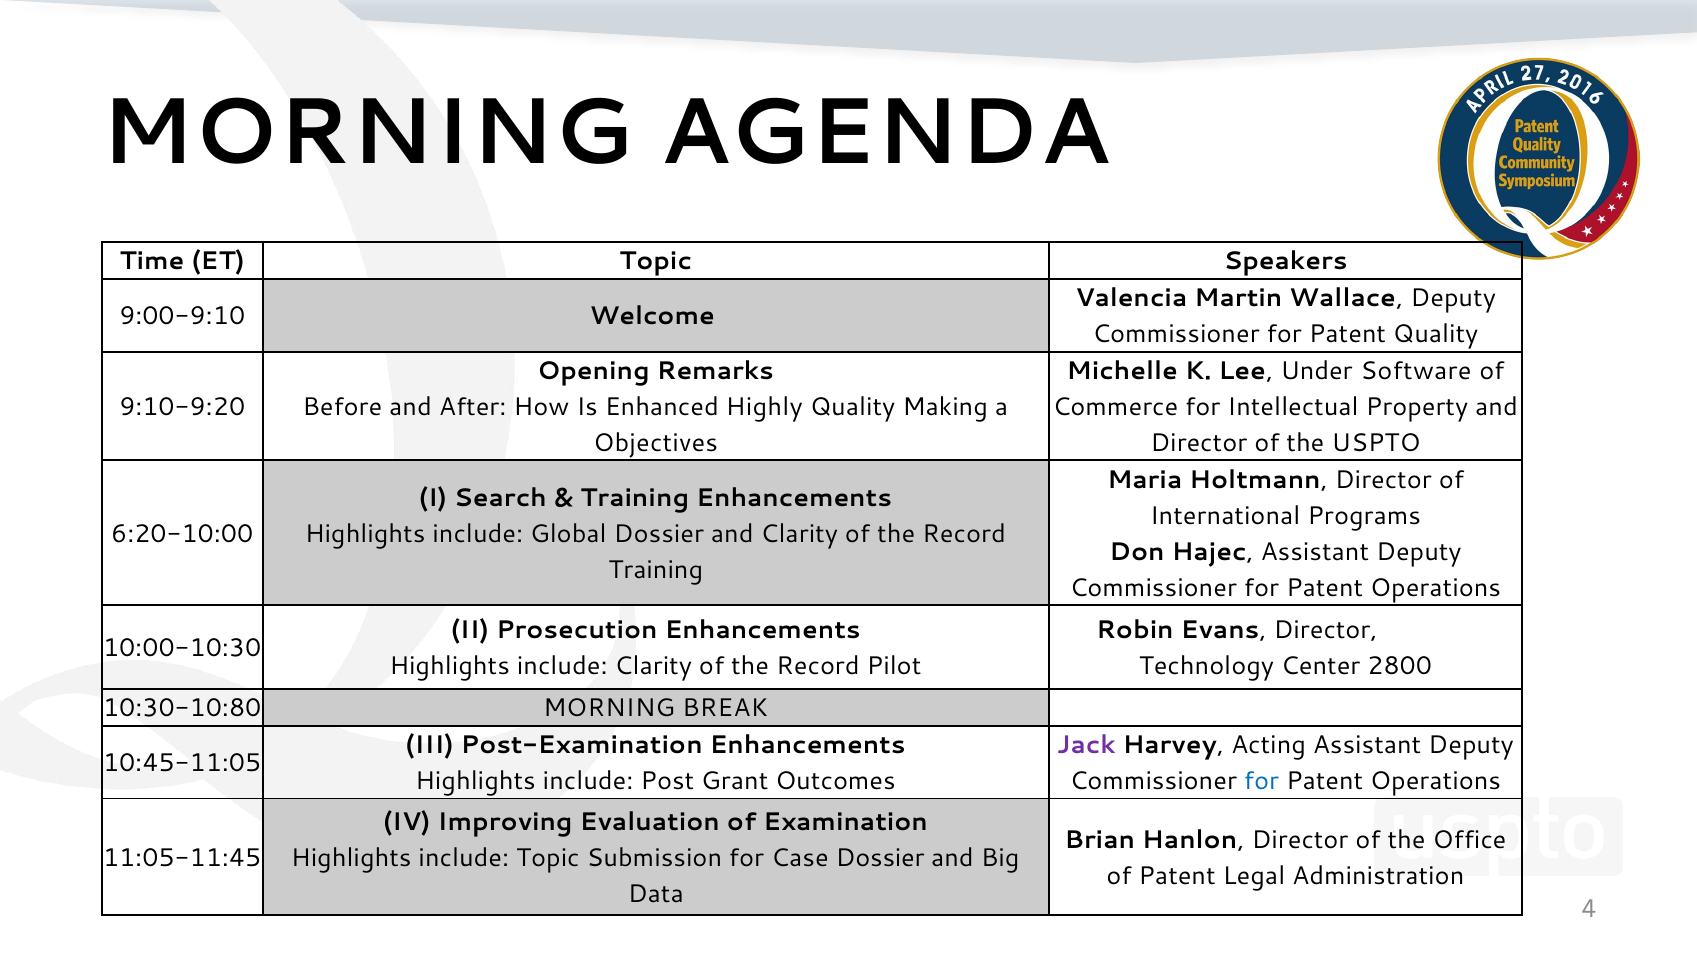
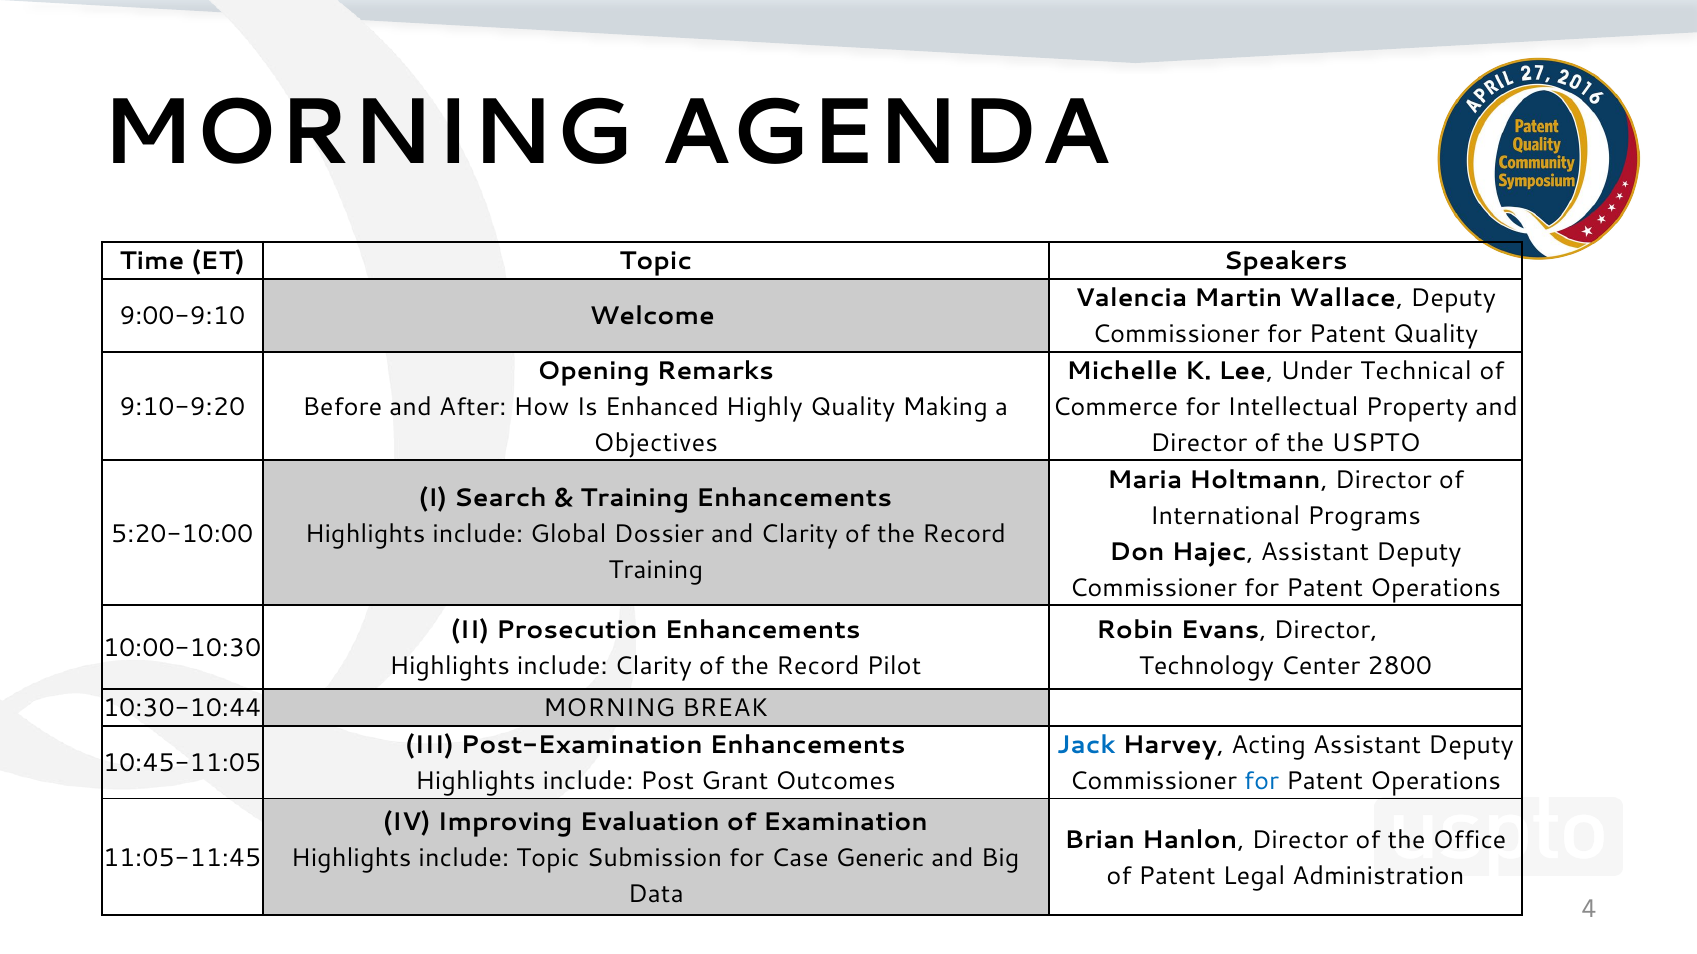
Software: Software -> Technical (1416, 372)
6:20-10:00: 6:20-10:00 -> 5:20-10:00 (182, 534)
10:30-10:80: 10:30-10:80 -> 10:30-10:44 (182, 709)
Jack colour: purple -> blue (1086, 746)
Case Dossier: Dossier -> Generic (880, 859)
